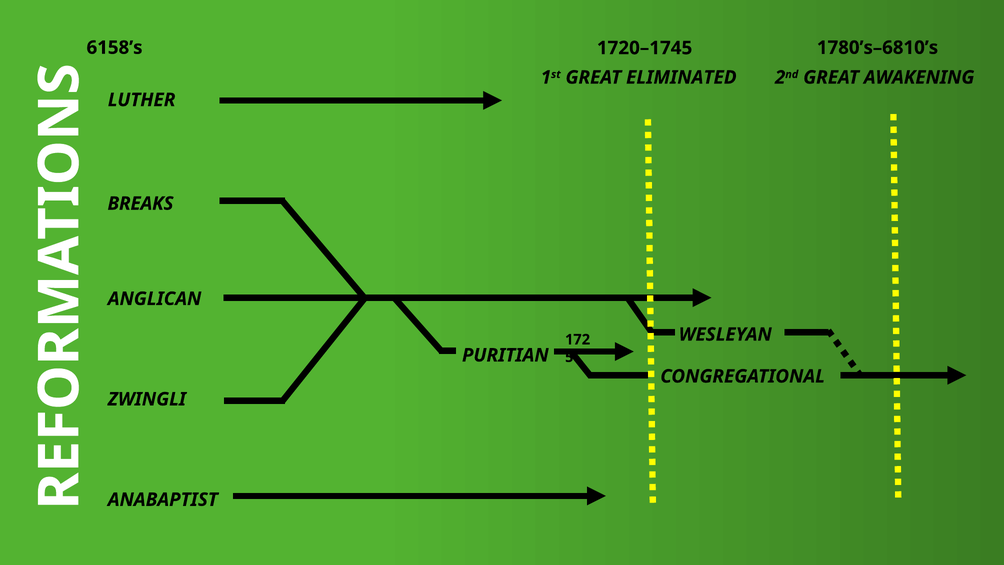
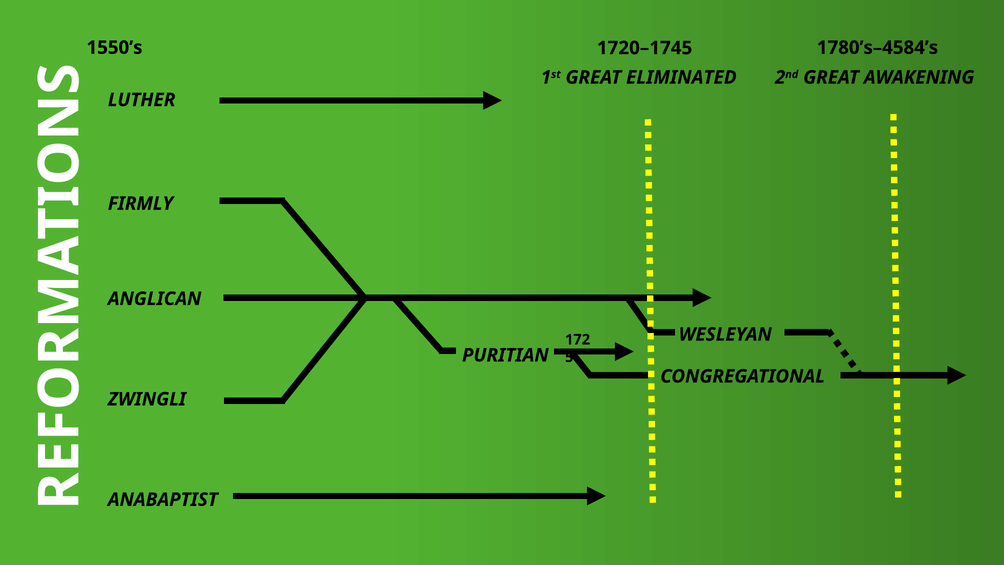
6158’s: 6158’s -> 1550’s (115, 48)
1780’s–6810’s: 1780’s–6810’s -> 1780’s–4584’s (878, 48)
BREAKS: BREAKS -> FIRMLY (140, 203)
